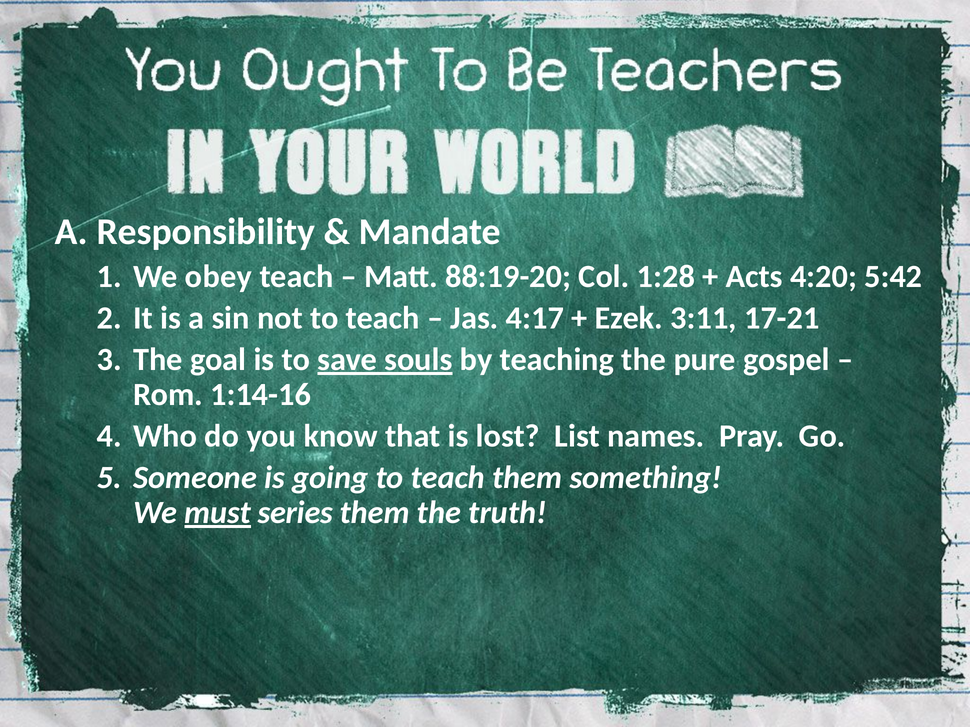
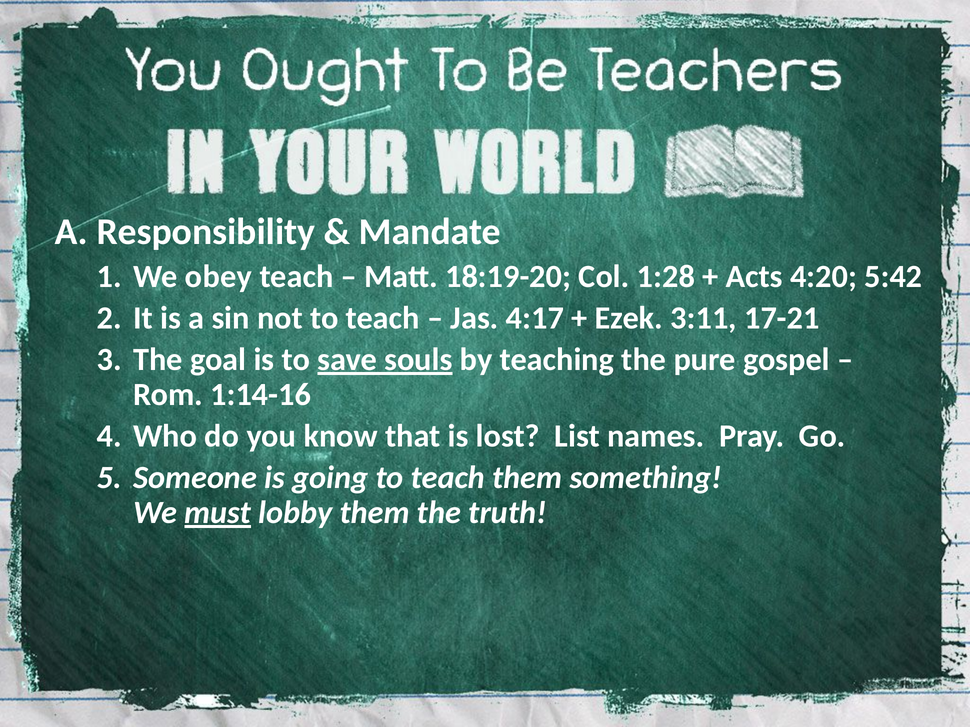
88:19-20: 88:19-20 -> 18:19-20 (508, 277)
series: series -> lobby (295, 513)
